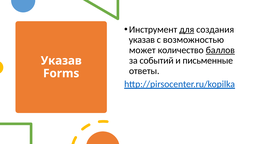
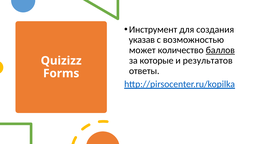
для underline: present -> none (187, 29)
событий: событий -> которые (157, 60)
письменные: письменные -> результатов (208, 60)
Указав: Указав -> Quizizz (61, 60)
